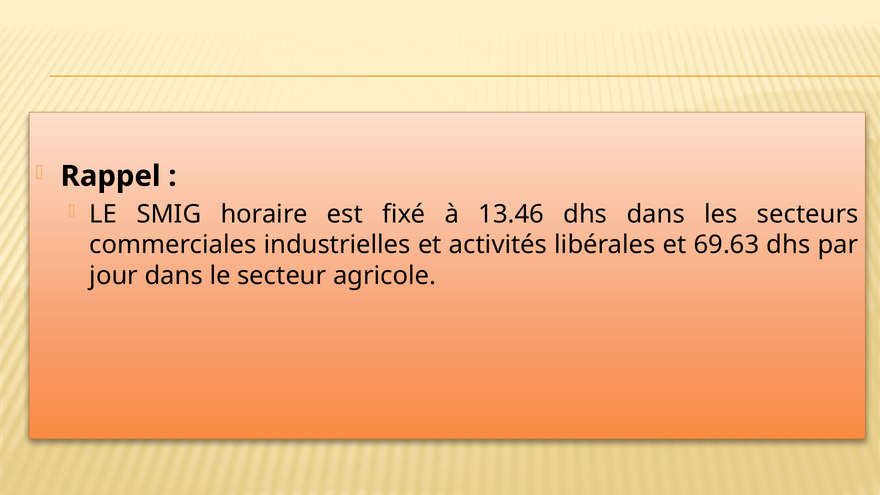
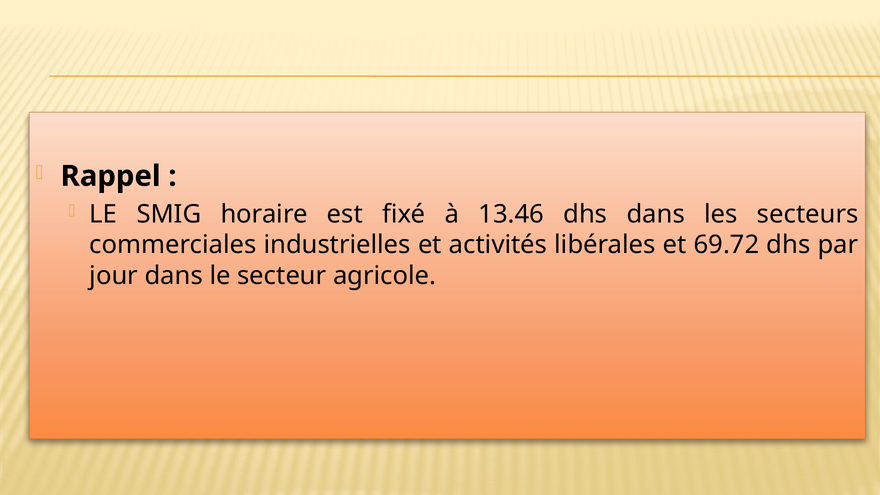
69.63: 69.63 -> 69.72 (727, 245)
